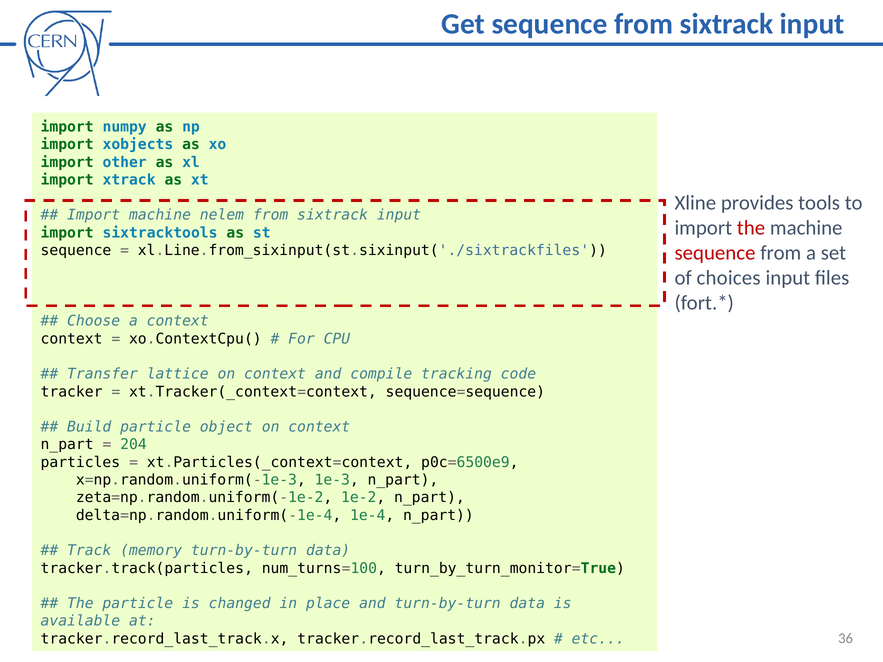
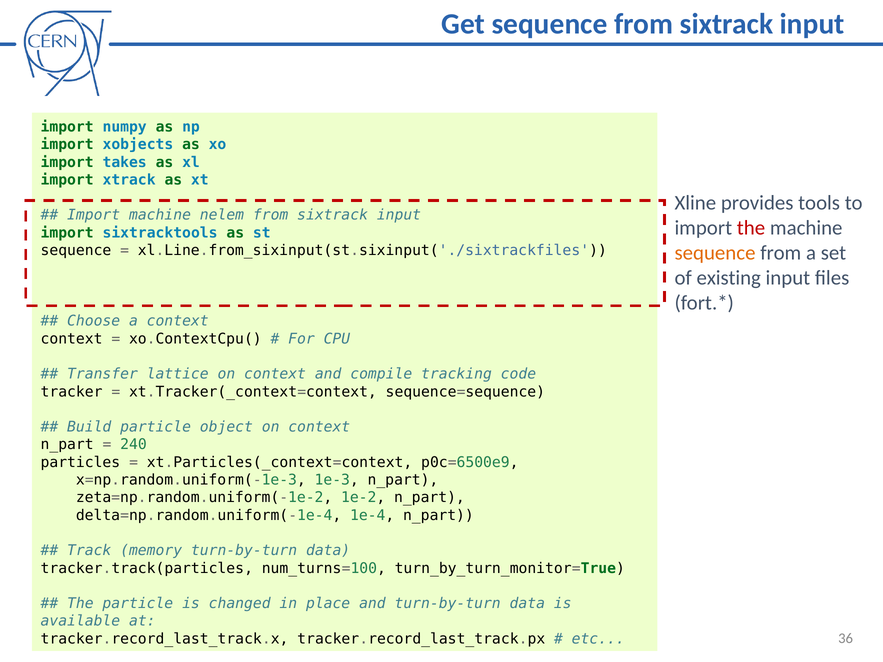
other: other -> takes (125, 162)
sequence colour: red -> orange (715, 253)
choices: choices -> existing (729, 278)
204: 204 -> 240 (133, 445)
